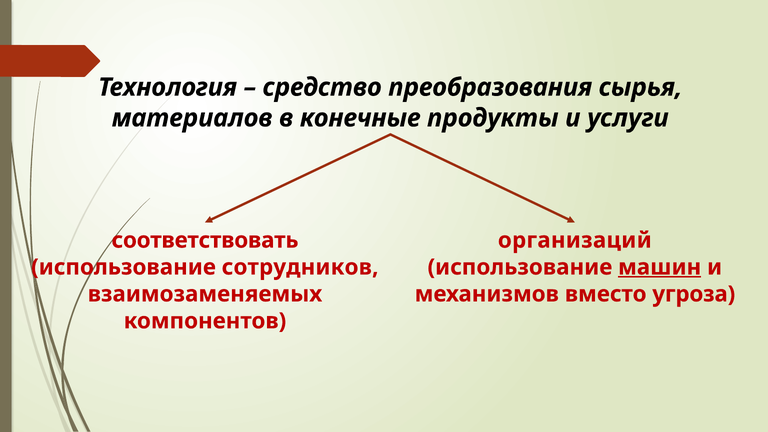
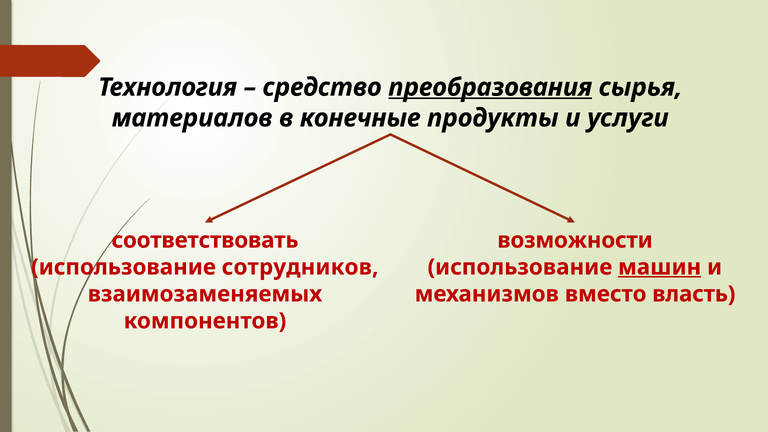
преобразования underline: none -> present (490, 87)
организаций: организаций -> возможности (575, 240)
угроза: угроза -> власть (694, 294)
